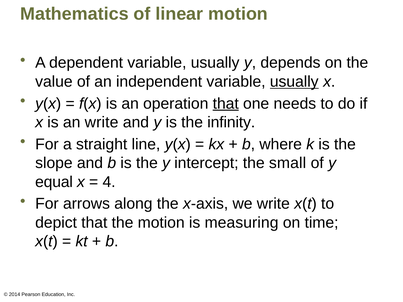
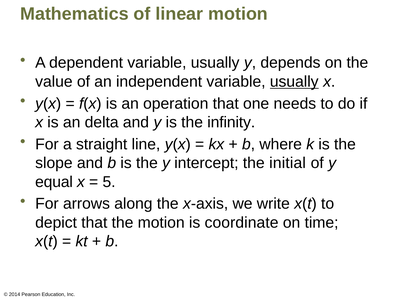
that underline: present -> none (226, 104)
an write: write -> delta (102, 122)
small: small -> initial (288, 163)
4: 4 -> 5 (109, 182)
measuring: measuring -> coordinate (242, 223)
